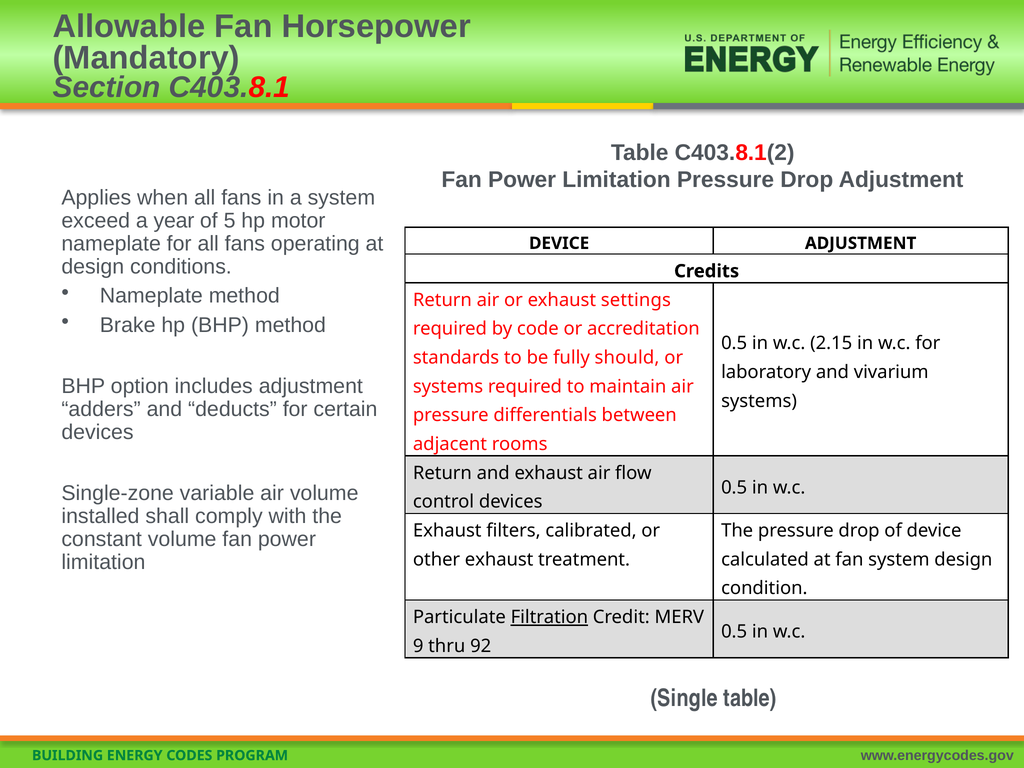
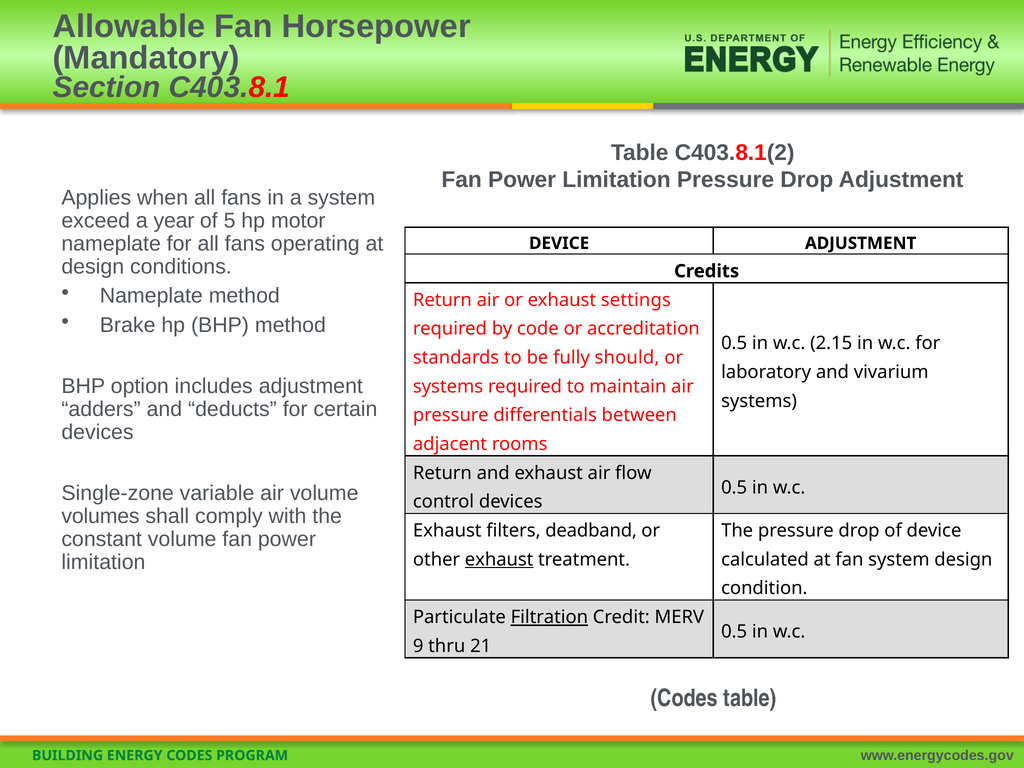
installed: installed -> volumes (101, 516)
calibrated: calibrated -> deadband (591, 531)
exhaust underline: none -> present (499, 560)
92: 92 -> 21 (481, 646)
Single: Single -> Codes (684, 698)
